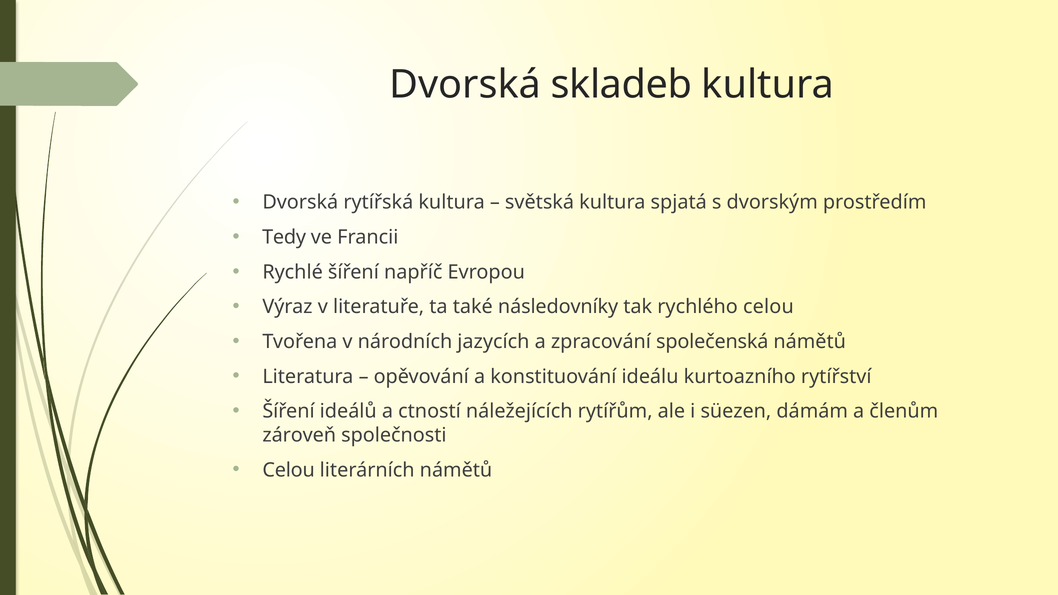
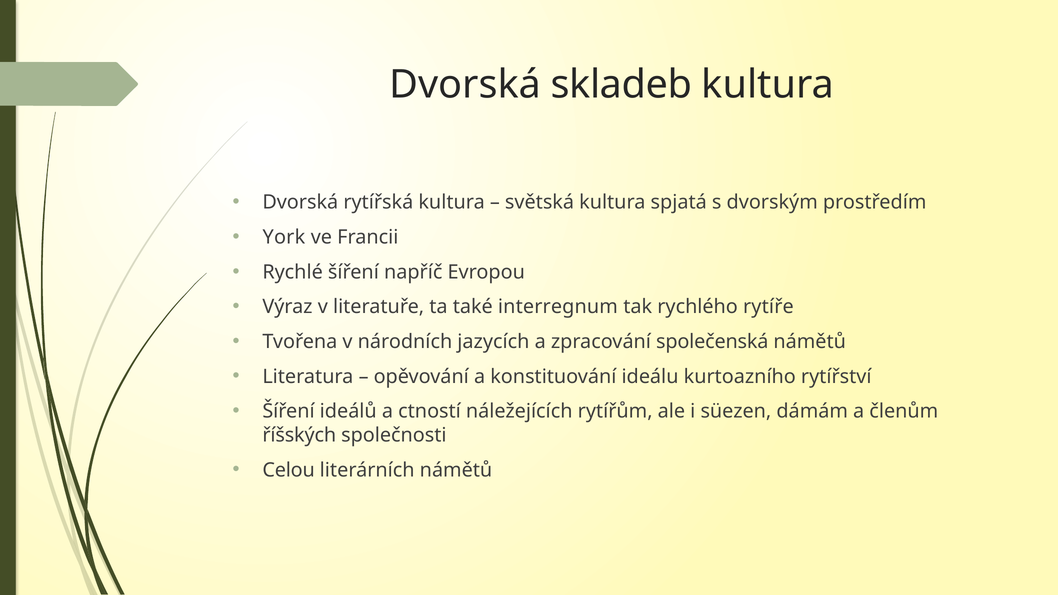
Tedy: Tedy -> York (284, 237)
následovníky: následovníky -> interregnum (558, 307)
rychlého celou: celou -> rytíře (768, 307)
zároveň: zároveň -> říšských (299, 435)
